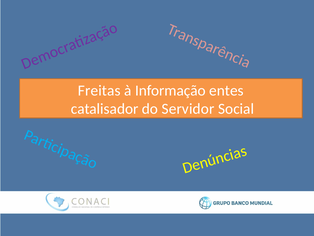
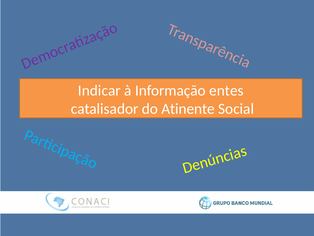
Freitas: Freitas -> Indicar (99, 90)
Servidor: Servidor -> Atinente (188, 109)
